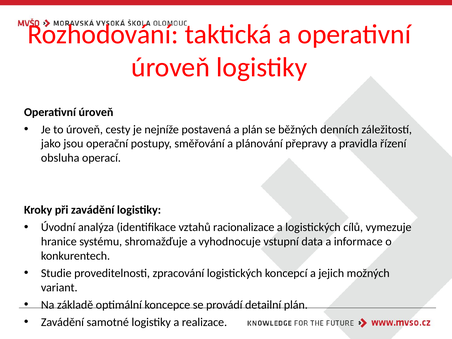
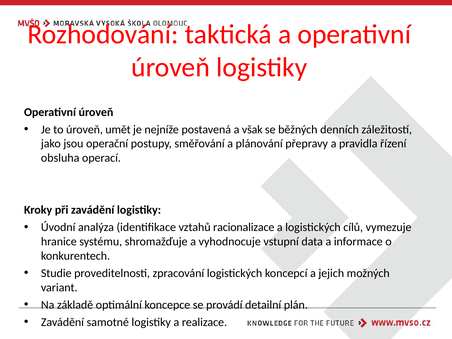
cesty: cesty -> umět (118, 129)
a plán: plán -> však (252, 129)
